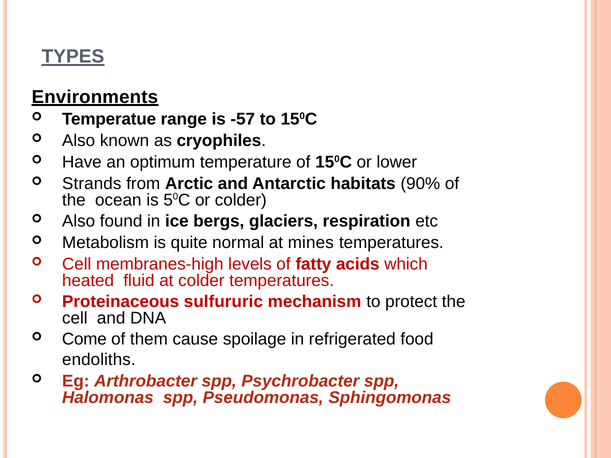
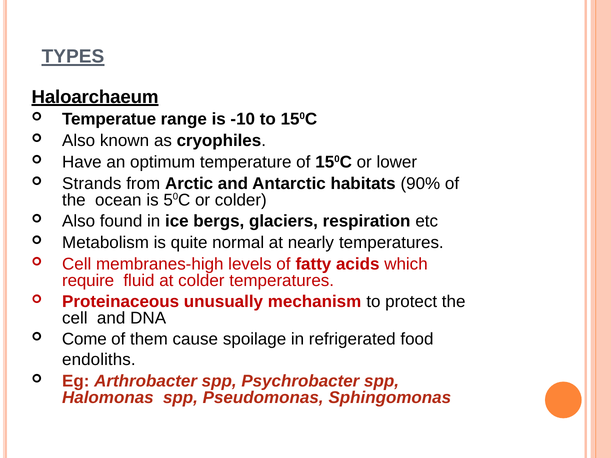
Environments: Environments -> Haloarchaeum (95, 97)
-57: -57 -> -10 (243, 119)
mines: mines -> nearly (311, 243)
heated: heated -> require (88, 281)
sulfururic: sulfururic -> unusually (223, 302)
